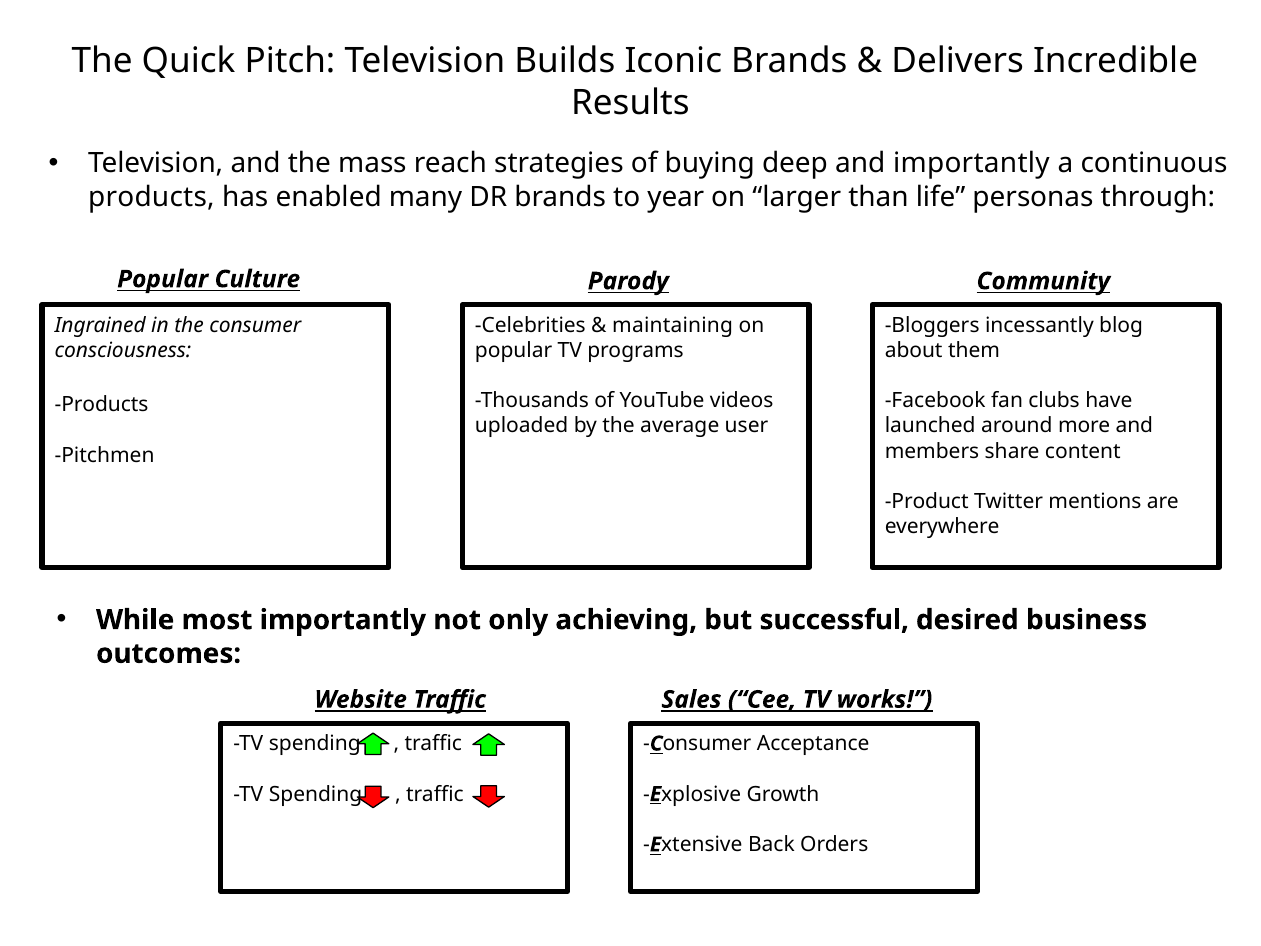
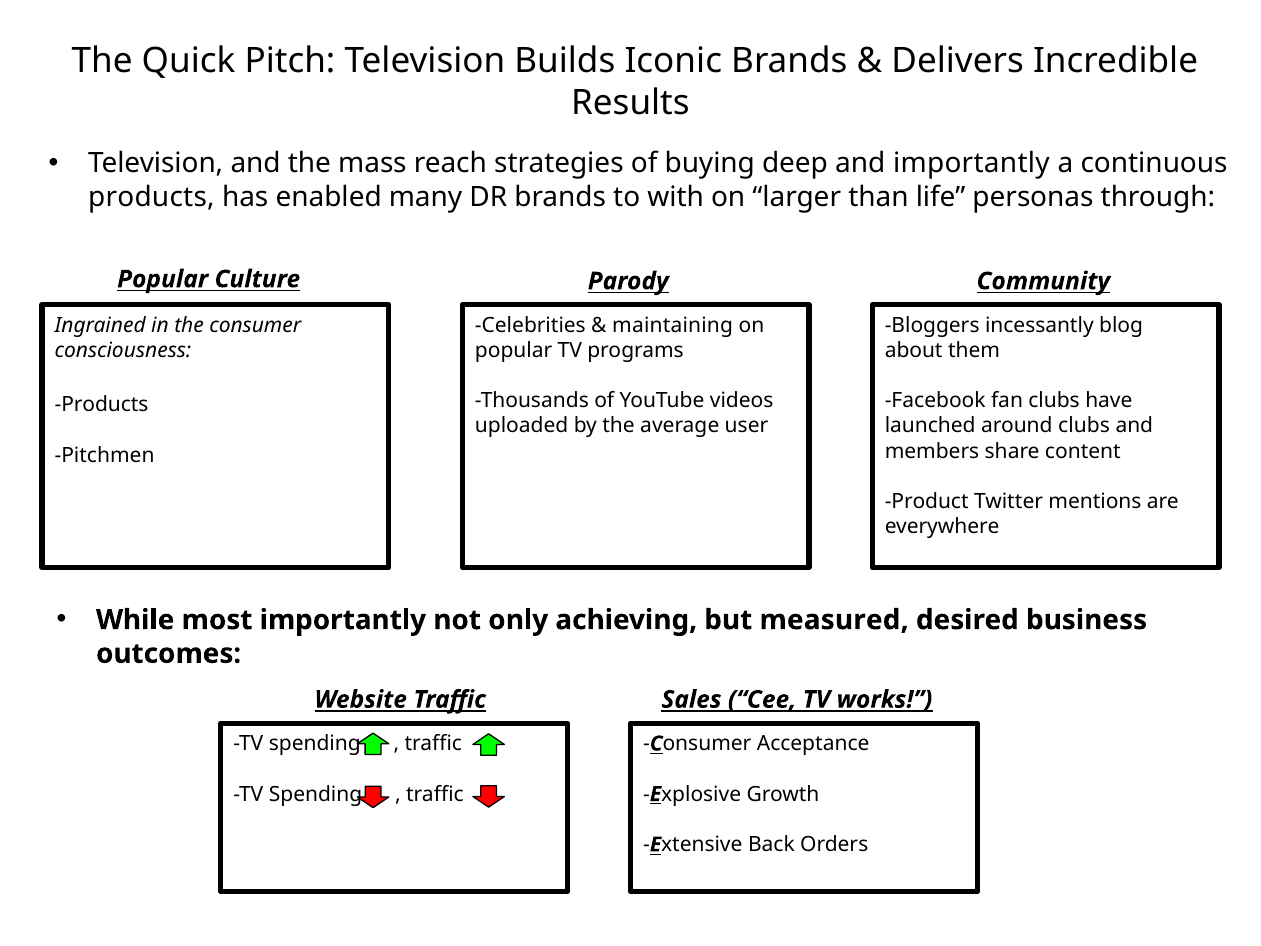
year: year -> with (676, 197)
around more: more -> clubs (1084, 426)
successful: successful -> measured (834, 620)
